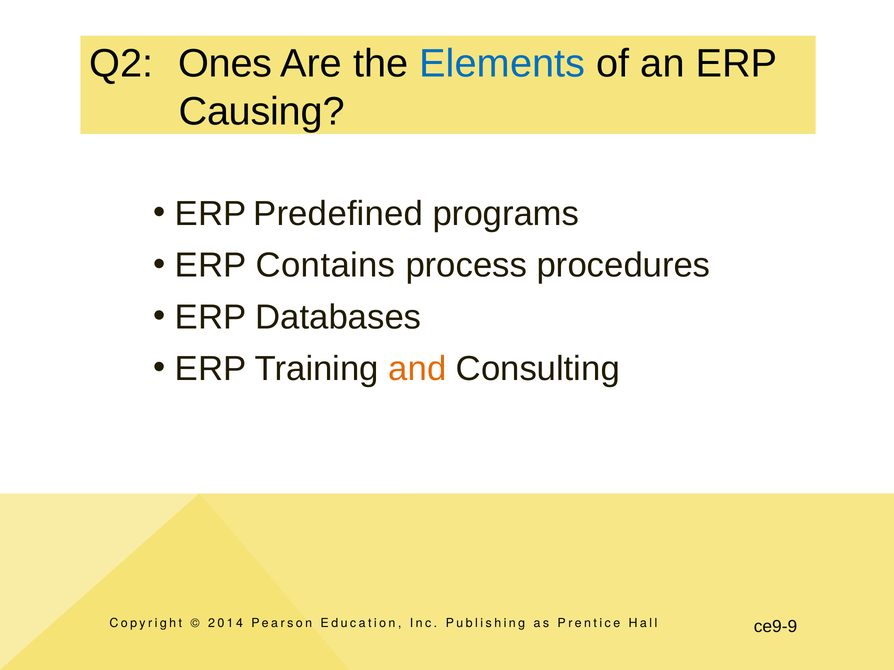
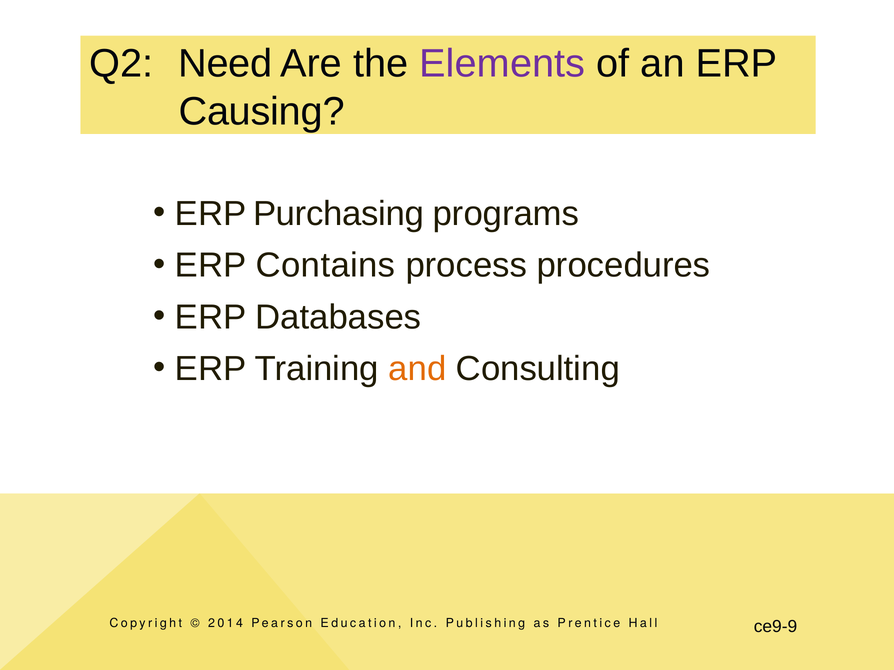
Ones: Ones -> Need (225, 64)
Elements colour: blue -> purple (502, 64)
Predefined: Predefined -> Purchasing (338, 214)
